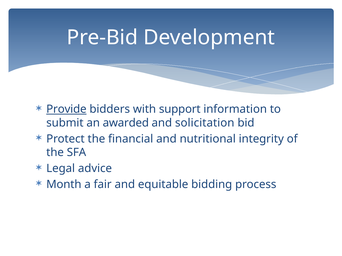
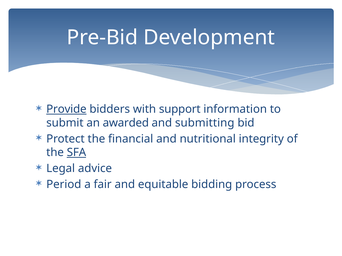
solicitation: solicitation -> submitting (205, 123)
SFA underline: none -> present (76, 153)
Month: Month -> Period (64, 185)
